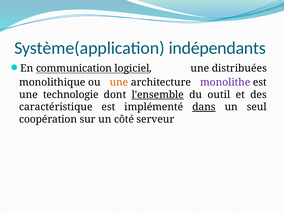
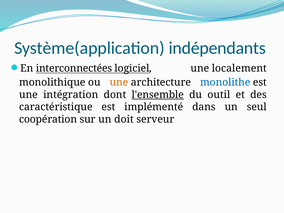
communication: communication -> interconnectées (74, 68)
distribuées: distribuées -> localement (239, 68)
monolithe colour: purple -> blue (225, 82)
technologie: technologie -> intégration (71, 95)
dans underline: present -> none (204, 107)
côté: côté -> doit (124, 119)
